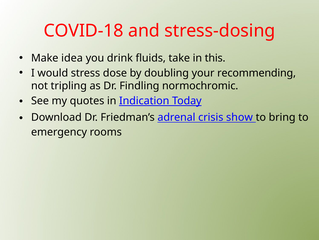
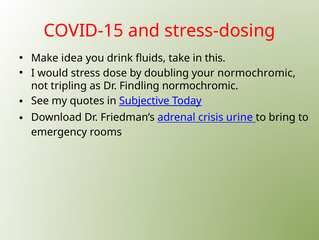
COVID-18: COVID-18 -> COVID-15 (84, 31)
your recommending: recommending -> normochromic (256, 73)
Indication: Indication -> Subjective (144, 100)
show: show -> urine (239, 117)
